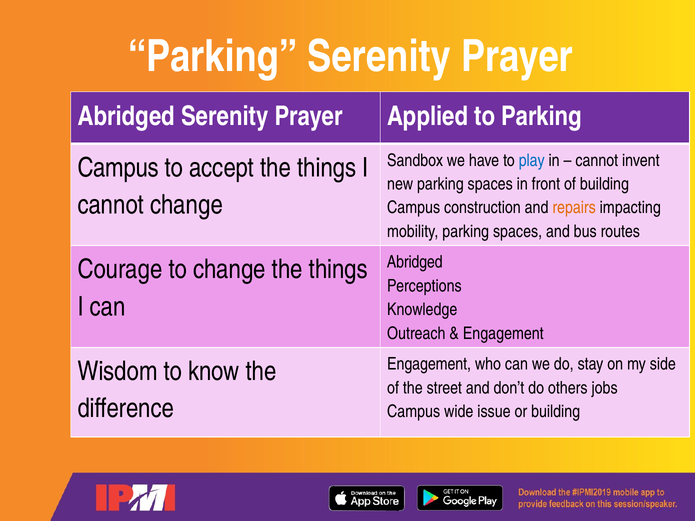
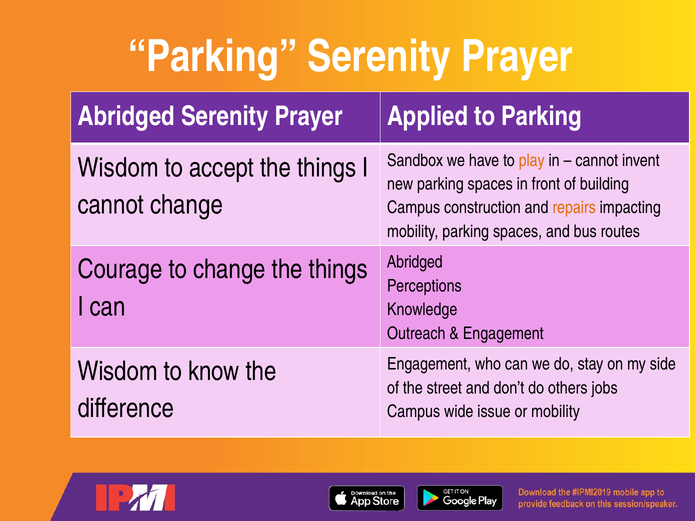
play colour: blue -> orange (532, 160)
Campus: Campus -> Wisdom (118, 168)
or building: building -> mobility (556, 412)
